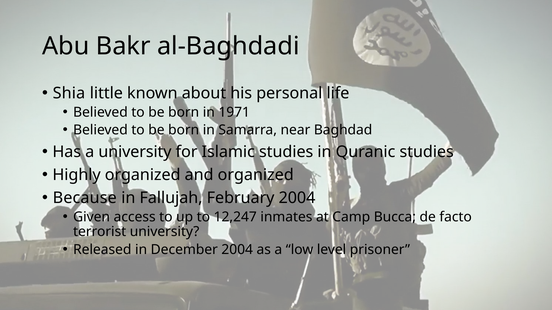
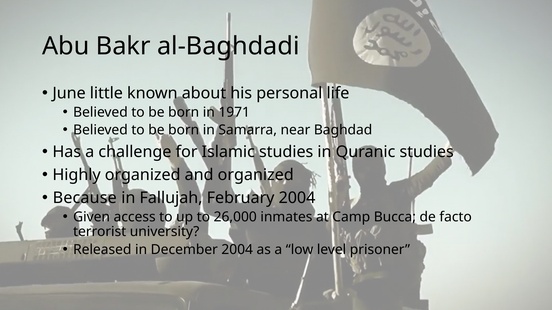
Shia: Shia -> June (69, 93)
a university: university -> challenge (135, 152)
12,247: 12,247 -> 26,000 (235, 217)
